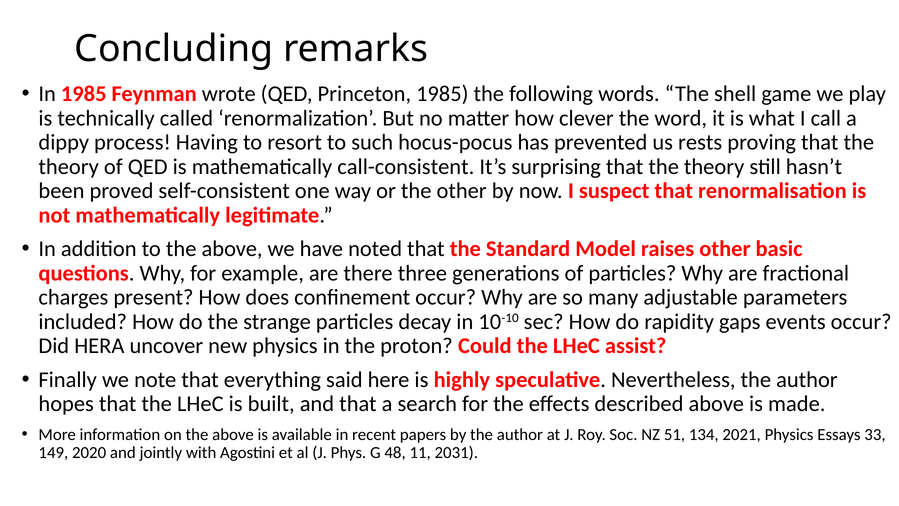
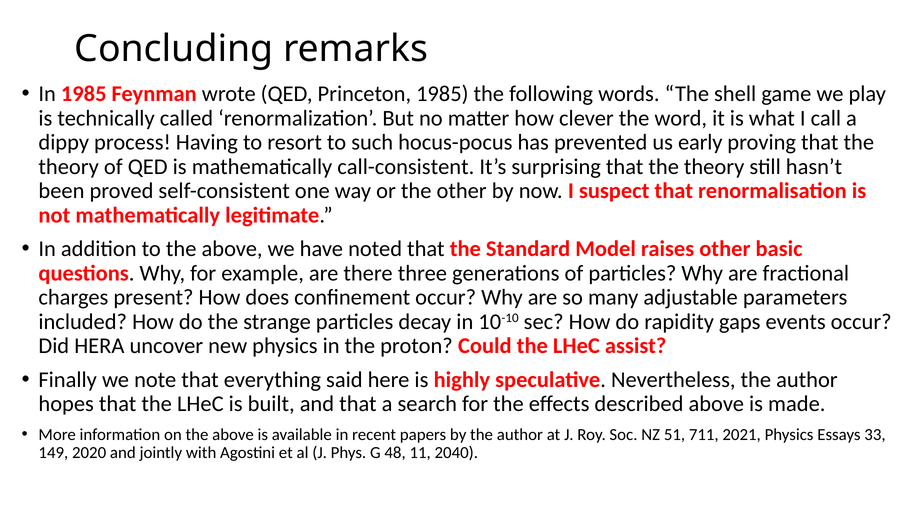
rests: rests -> early (700, 142)
134: 134 -> 711 (704, 434)
2031: 2031 -> 2040 (456, 452)
